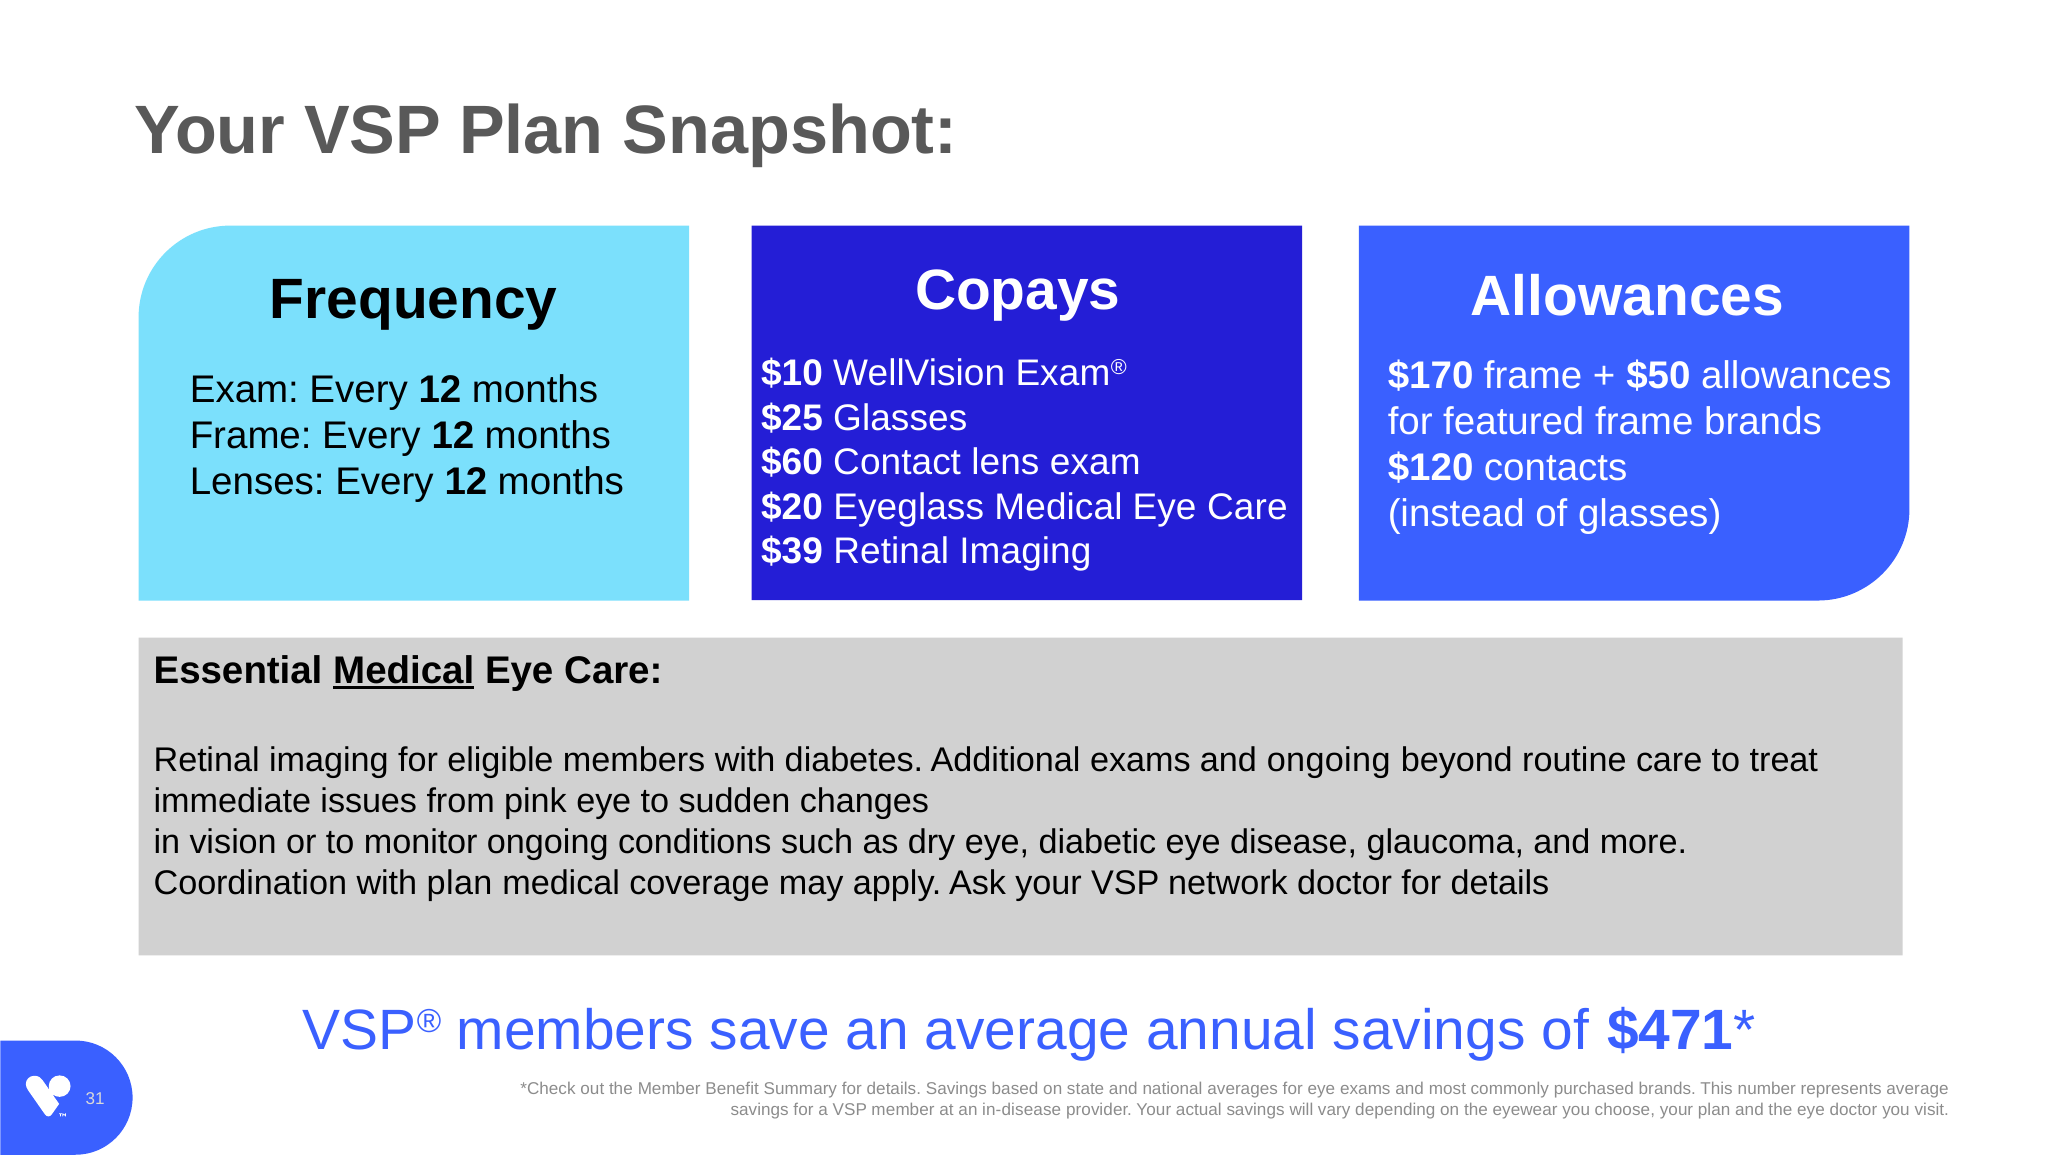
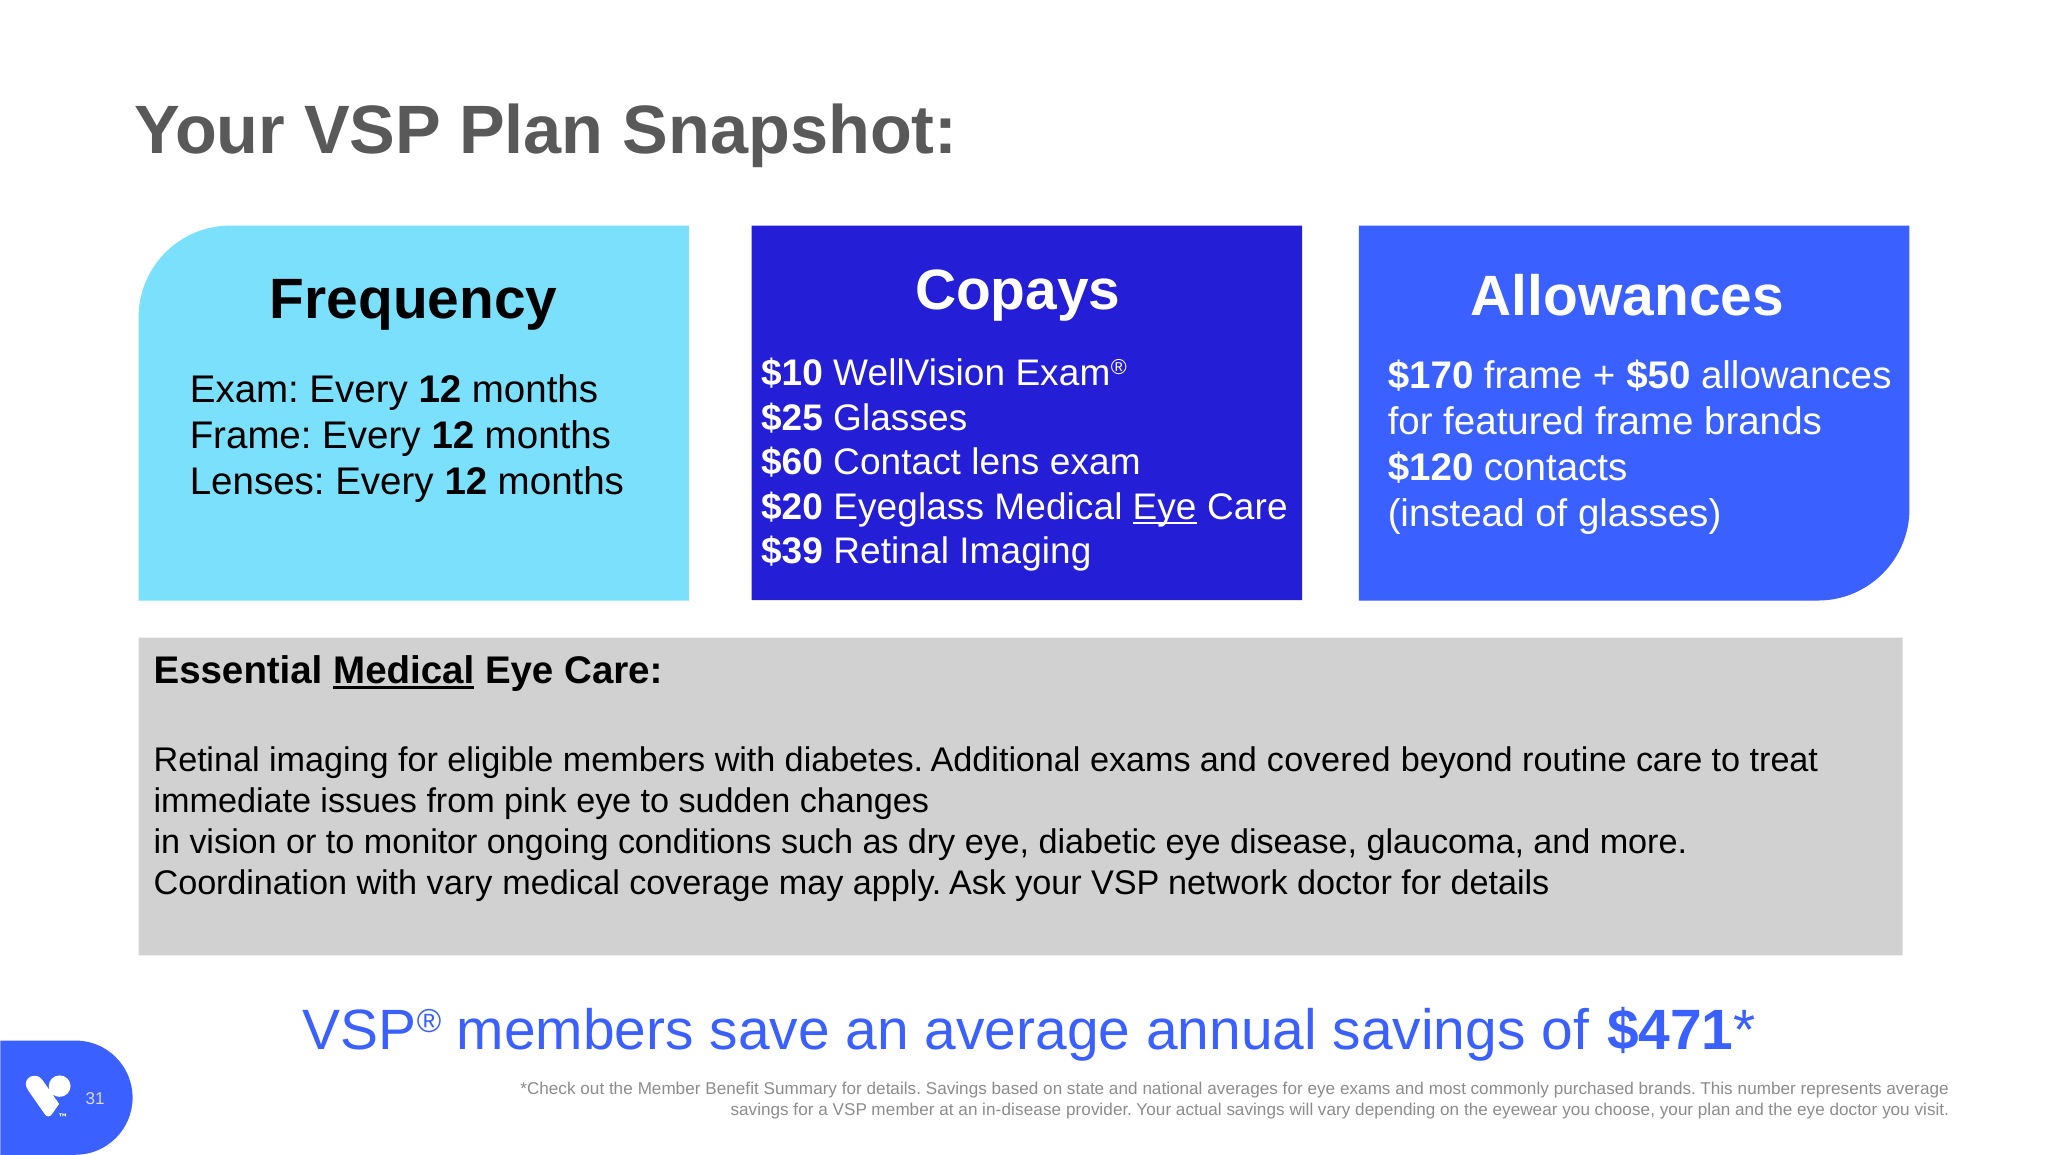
Eye underline: none -> present (1165, 507)
and ongoing: ongoing -> covered (1329, 761)
with plan: plan -> vary (460, 884)
